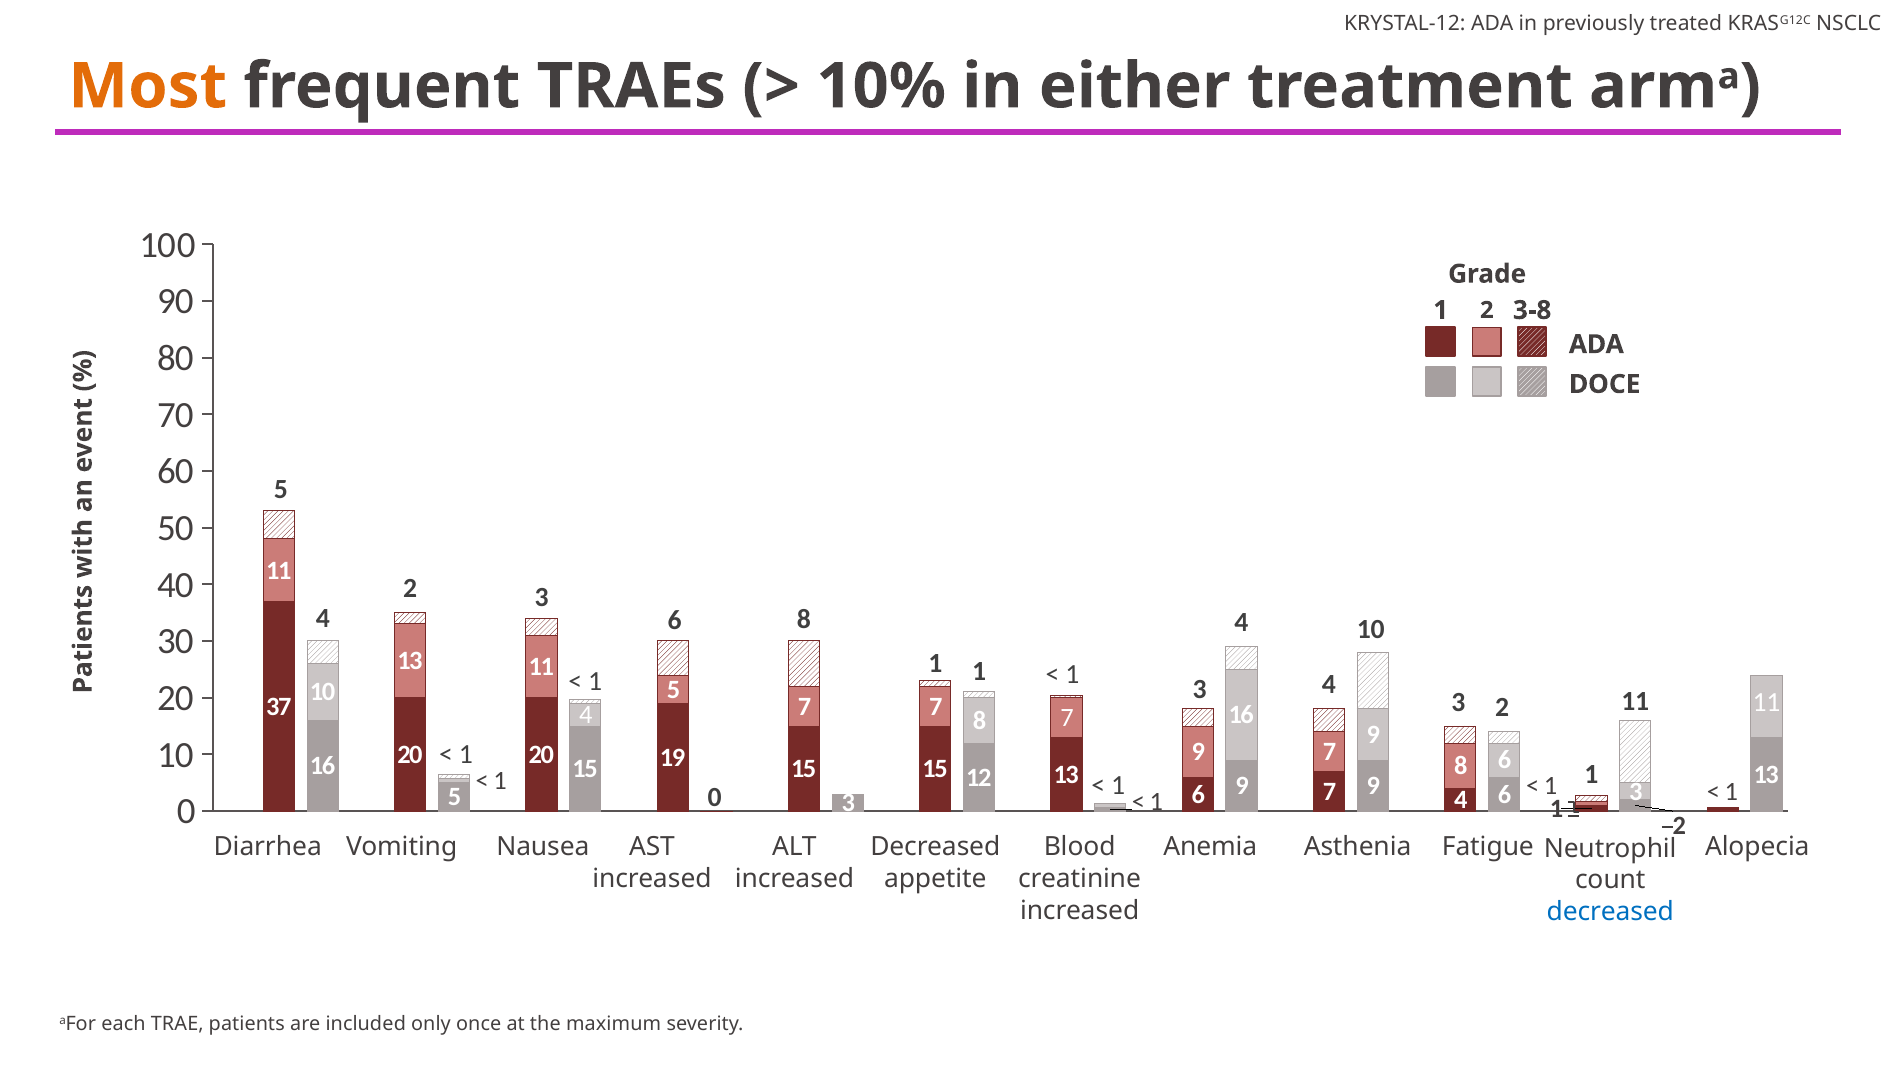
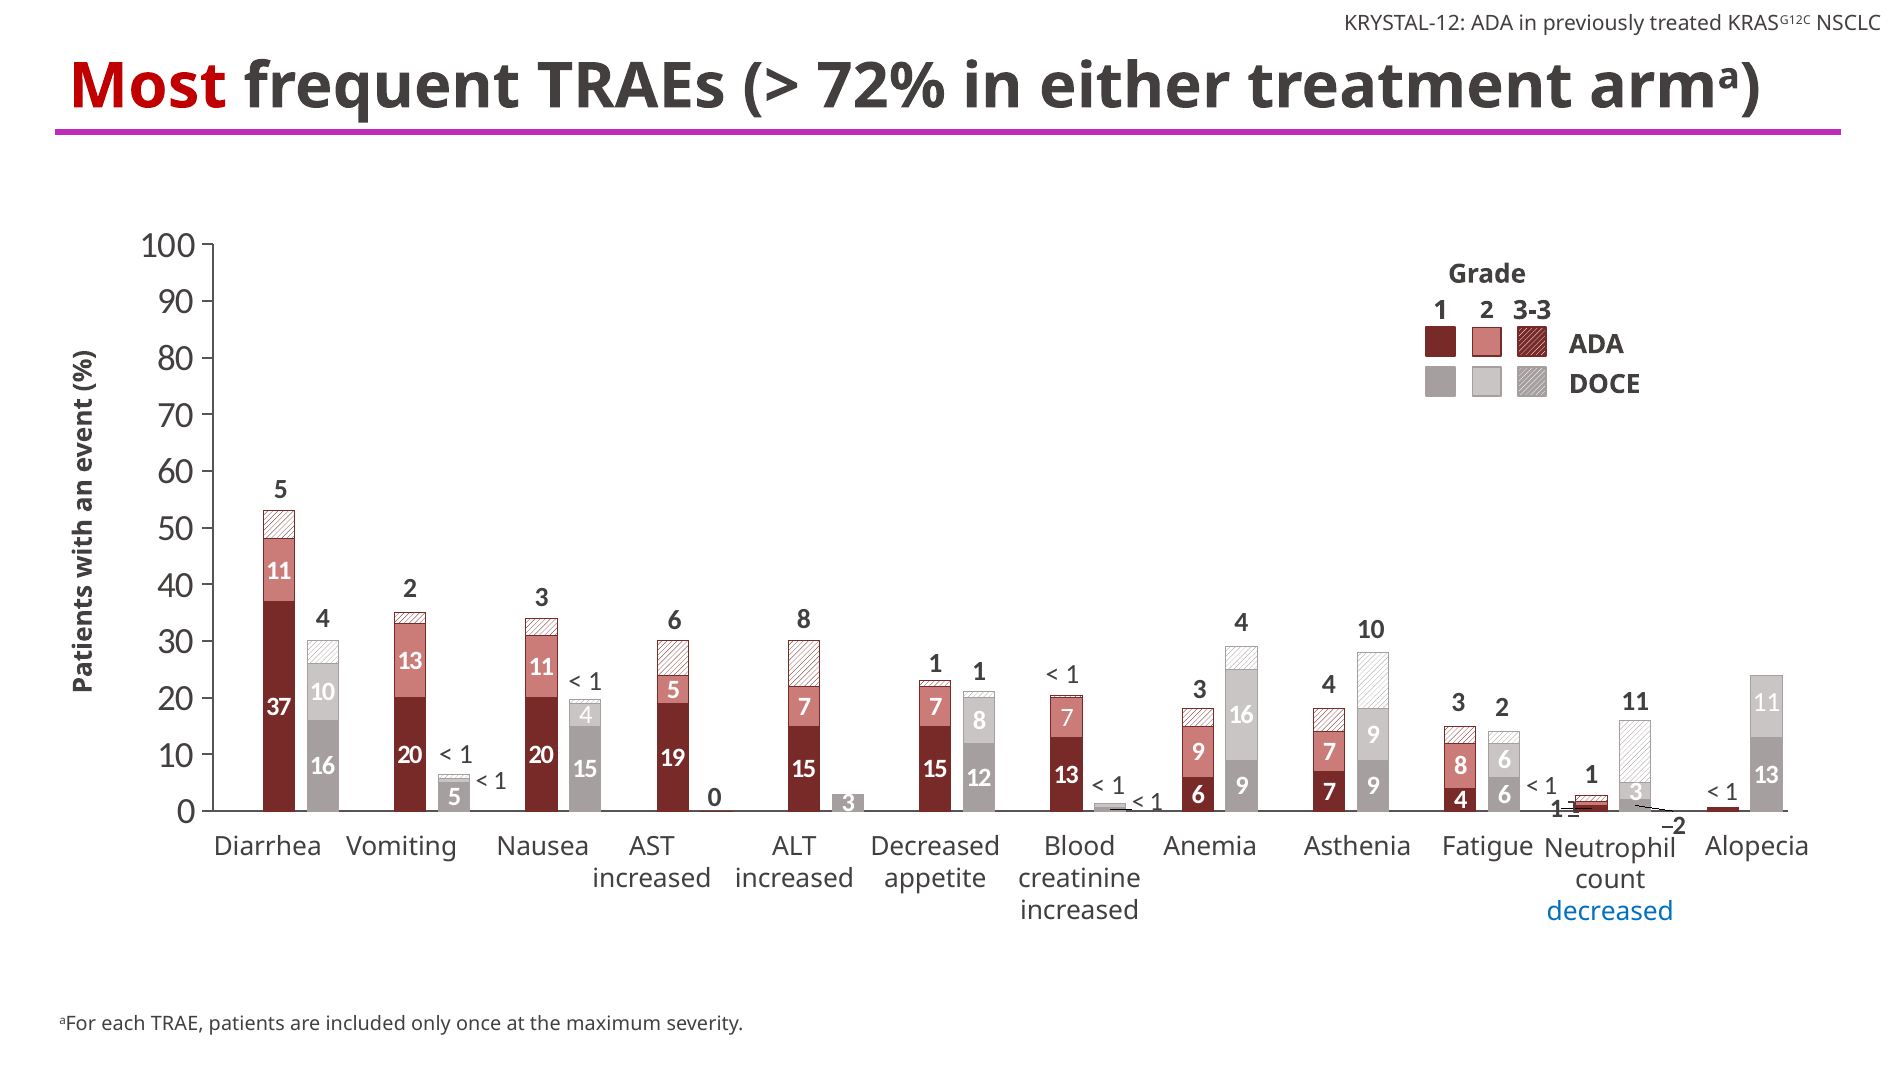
Most colour: orange -> red (148, 86)
10%: 10% -> 72% (881, 86)
3-8: 3-8 -> 3-3 (1532, 310)
